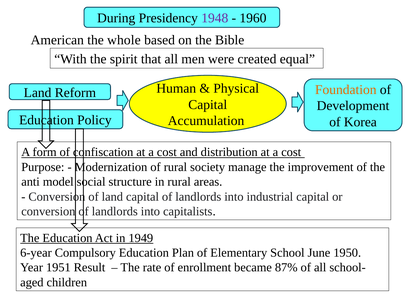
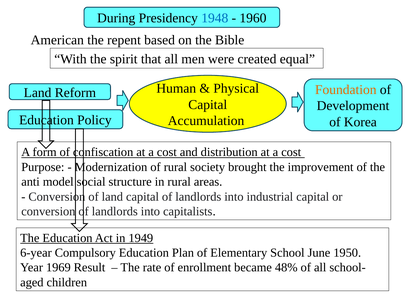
1948 colour: purple -> blue (215, 18)
whole: whole -> repent (124, 40)
manage: manage -> brought (247, 167)
1951: 1951 -> 1969 (58, 268)
87%: 87% -> 48% (286, 268)
